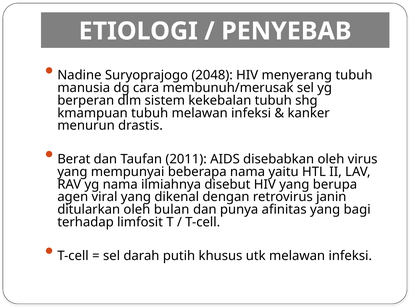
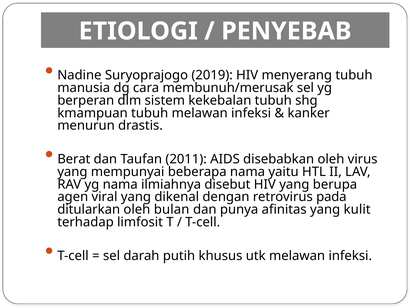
2048: 2048 -> 2019 (212, 75)
janin: janin -> pada (331, 197)
bagi: bagi -> kulit (357, 209)
